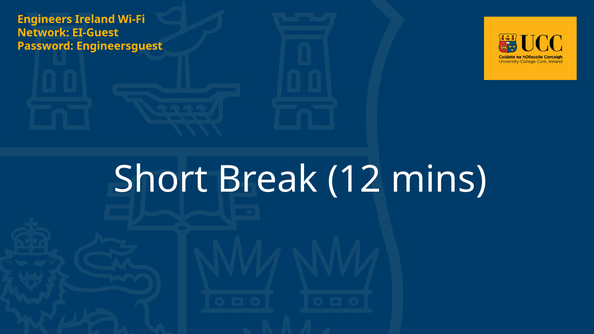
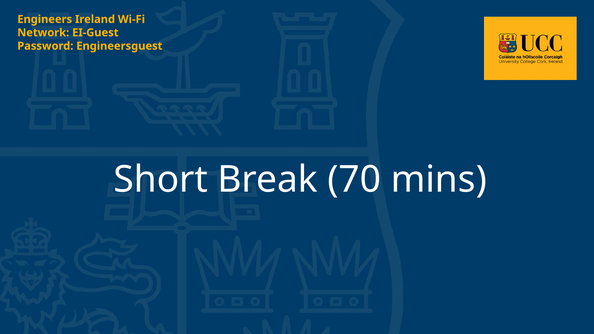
12: 12 -> 70 (354, 180)
